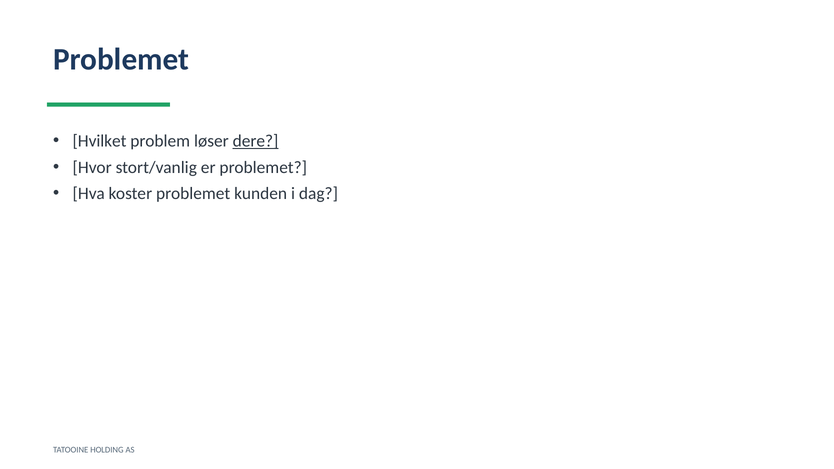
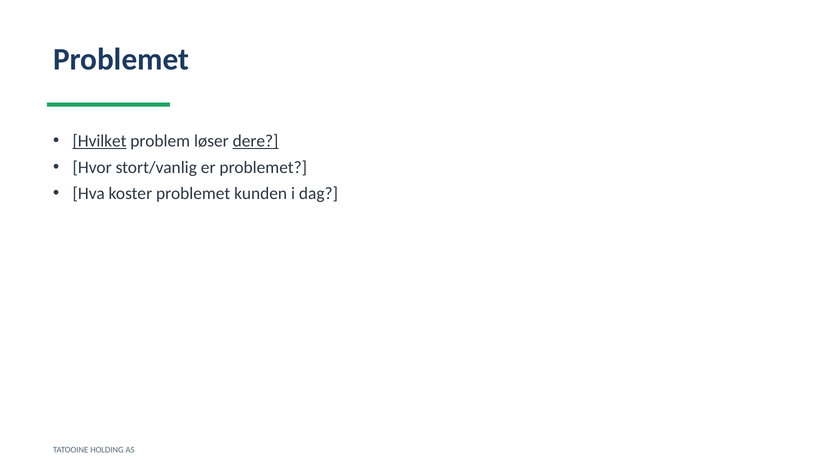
Hvilket underline: none -> present (100, 141)
